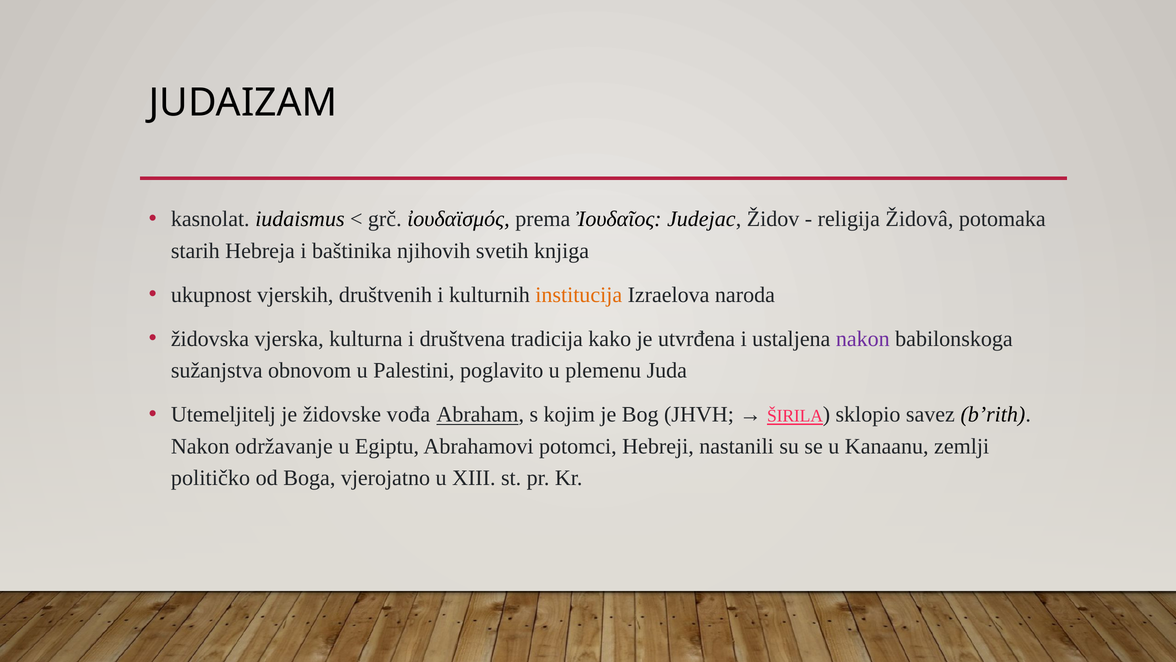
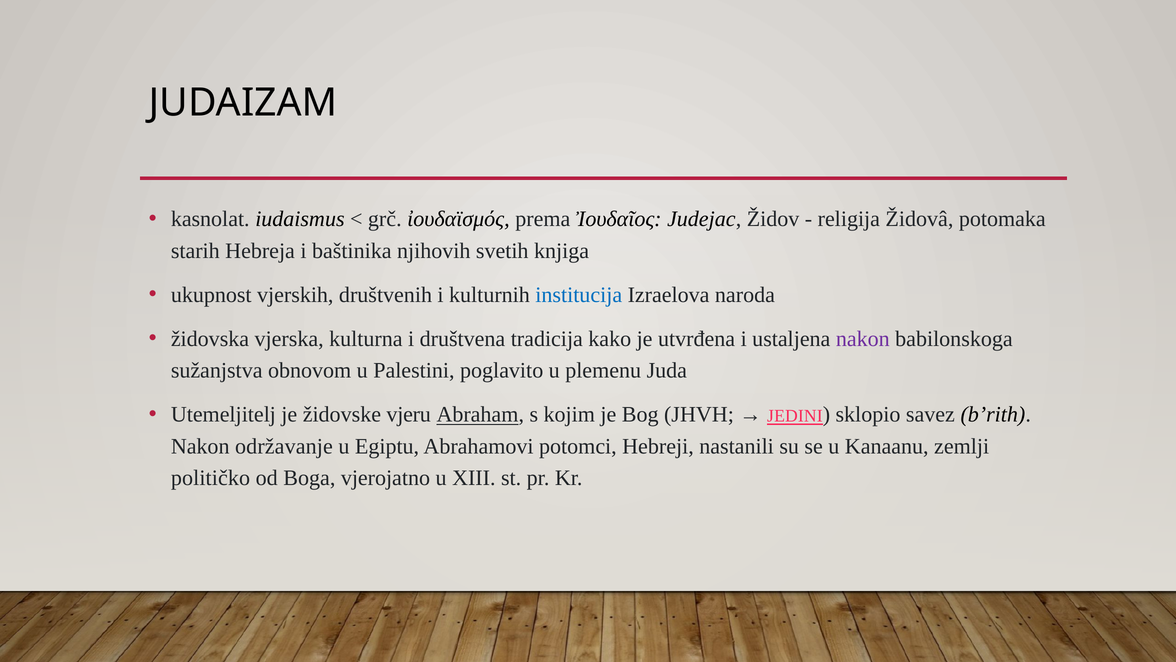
institucija colour: orange -> blue (579, 295)
vođa: vođa -> vjeru (409, 414)
ŠIRILA: ŠIRILA -> JEDINI (795, 416)
